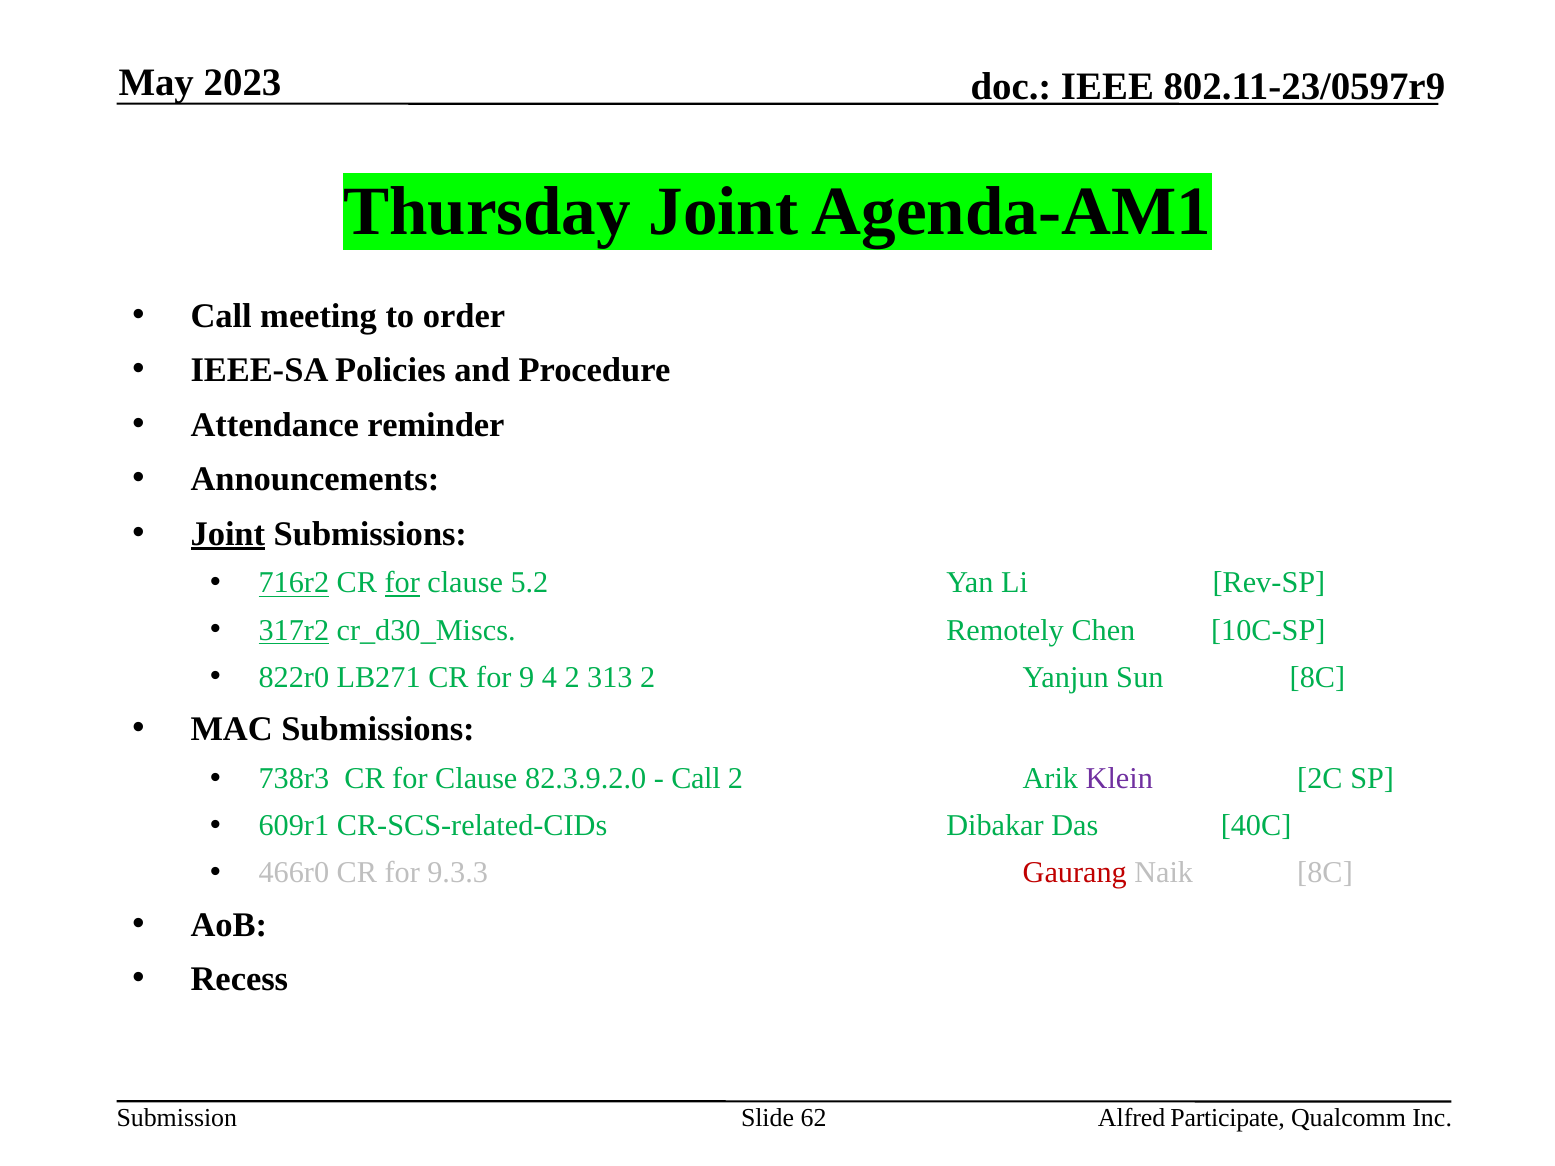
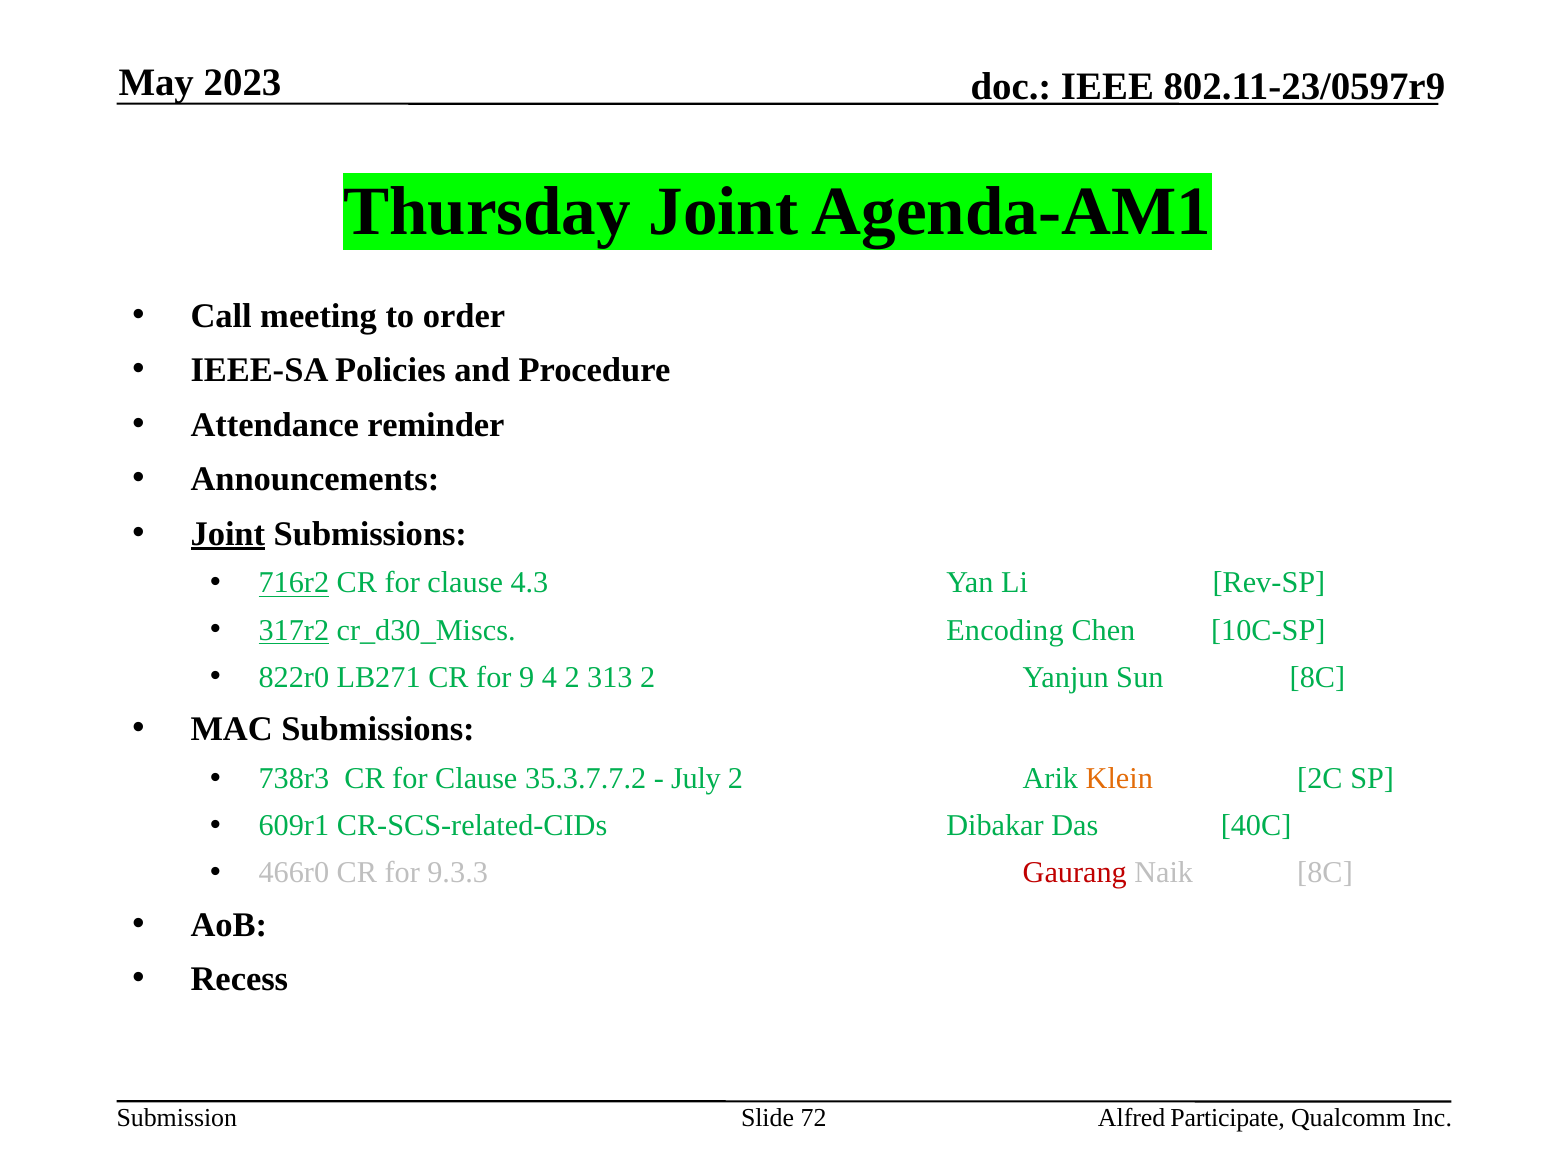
for underline: present -> none (402, 583)
5.2: 5.2 -> 4.3 (529, 583)
Remotely: Remotely -> Encoding (1005, 630)
82.3.9.2.0: 82.3.9.2.0 -> 35.3.7.7.2 (586, 779)
Call: Call -> July (696, 779)
Klein colour: purple -> orange (1119, 779)
62: 62 -> 72 (814, 1119)
